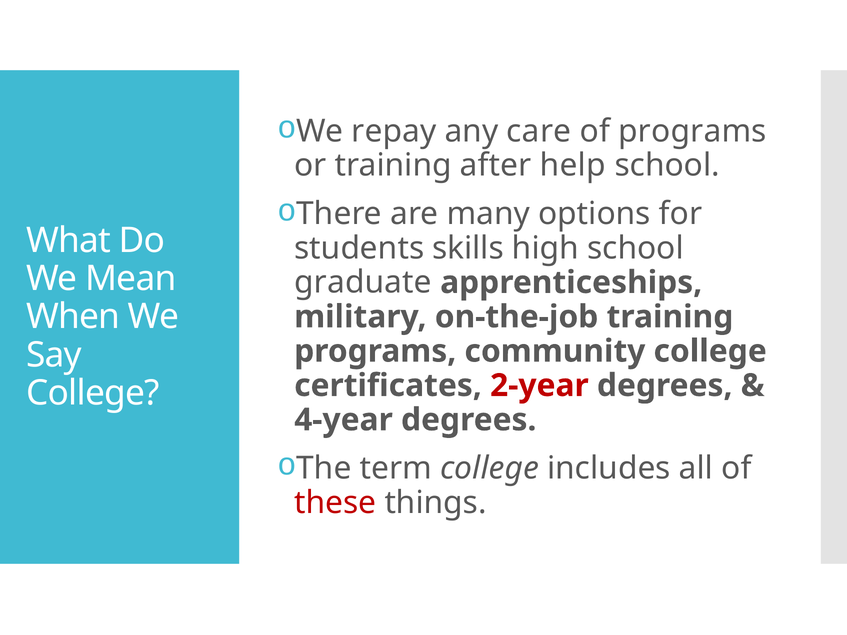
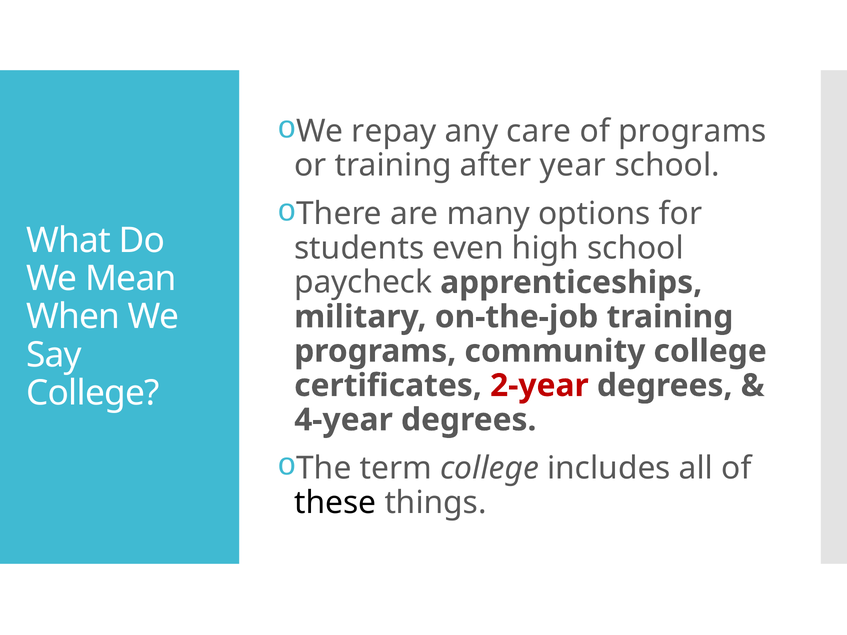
help: help -> year (573, 165)
skills: skills -> even (468, 248)
graduate: graduate -> paycheck (363, 283)
these colour: red -> black (335, 503)
